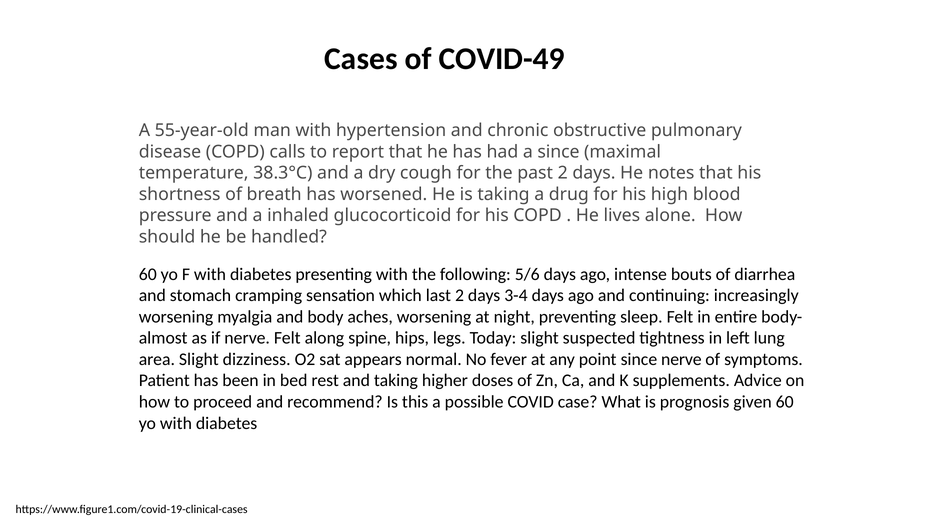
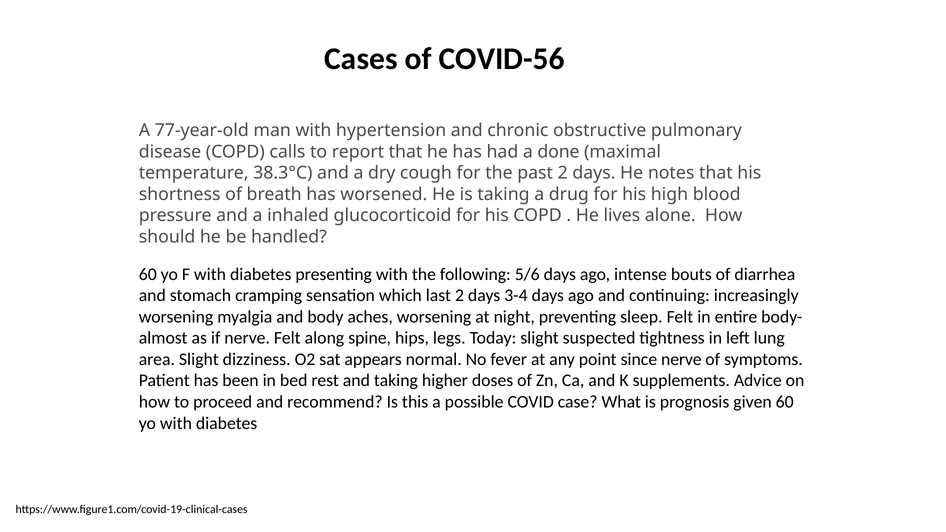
COVID-49: COVID-49 -> COVID-56 (502, 59)
55-year-old: 55-year-old -> 77-year-old (202, 130)
a since: since -> done (559, 152)
